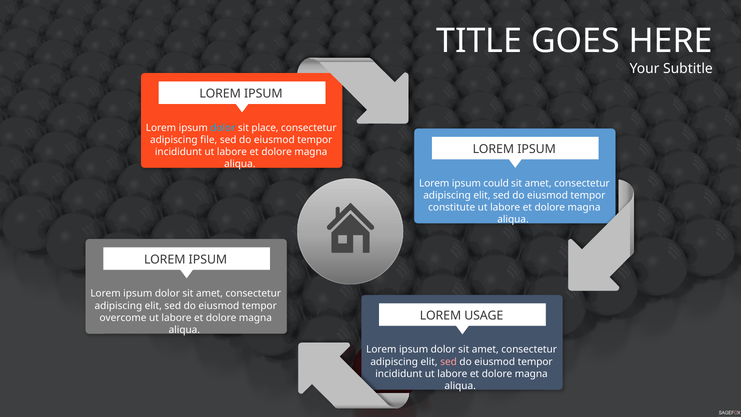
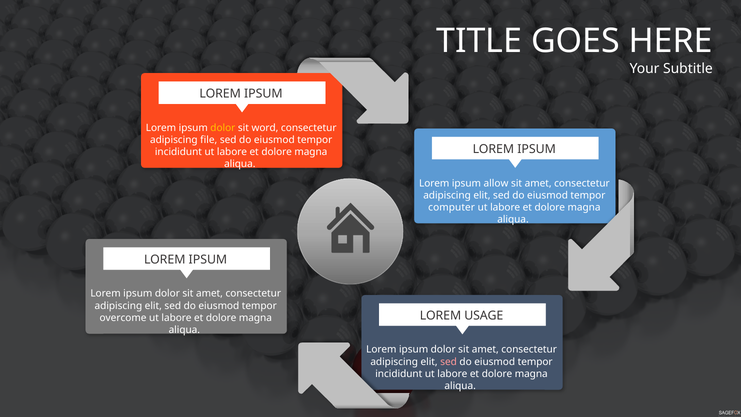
dolor colour: light blue -> yellow (223, 128)
place: place -> word (265, 128)
could: could -> allow (496, 183)
constitute: constitute -> computer (452, 207)
